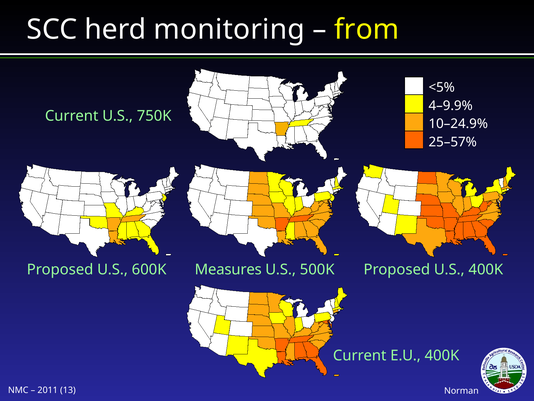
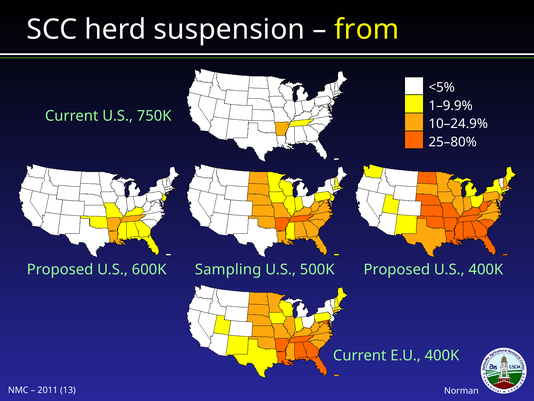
monitoring: monitoring -> suspension (229, 30)
4–9.9%: 4–9.9% -> 1–9.9% (451, 106)
25–57%: 25–57% -> 25–80% (453, 142)
Measures: Measures -> Sampling (228, 269)
